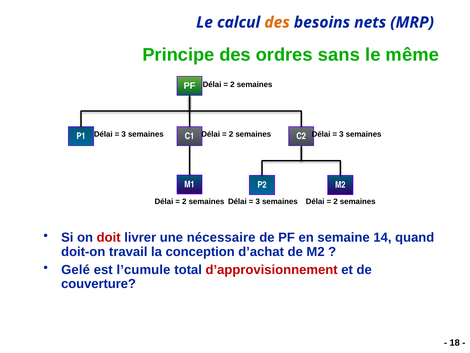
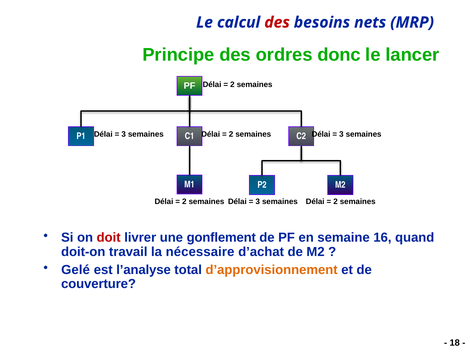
des colour: orange -> red (277, 22)
sans: sans -> donc (339, 55)
même: même -> lancer (412, 55)
nécessaire: nécessaire -> gonflement (221, 237)
14: 14 -> 16 (382, 237)
conception: conception -> nécessaire (200, 251)
l’cumule: l’cumule -> l’analyse (144, 269)
d’approvisionnement colour: red -> orange (272, 269)
